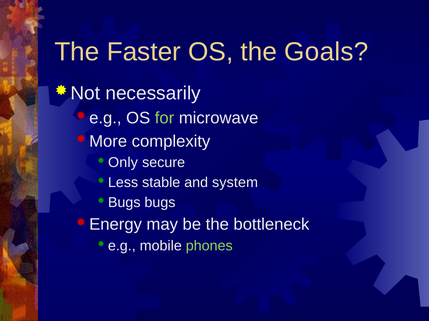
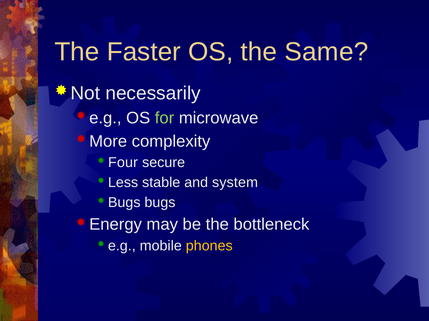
Goals: Goals -> Same (326, 52)
Only: Only -> Four (123, 163)
phones colour: light green -> yellow (209, 246)
